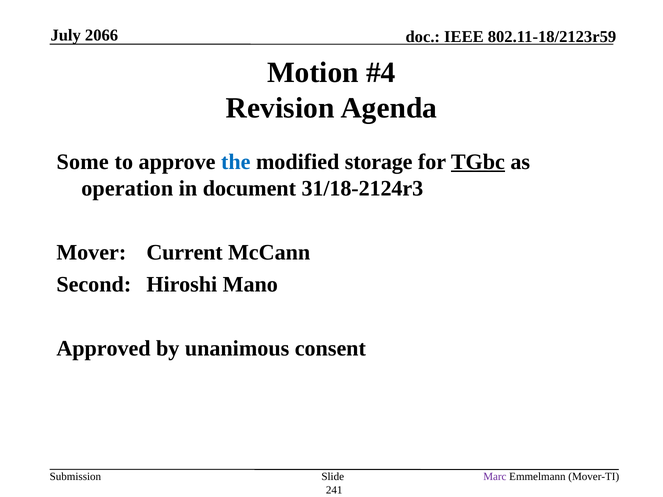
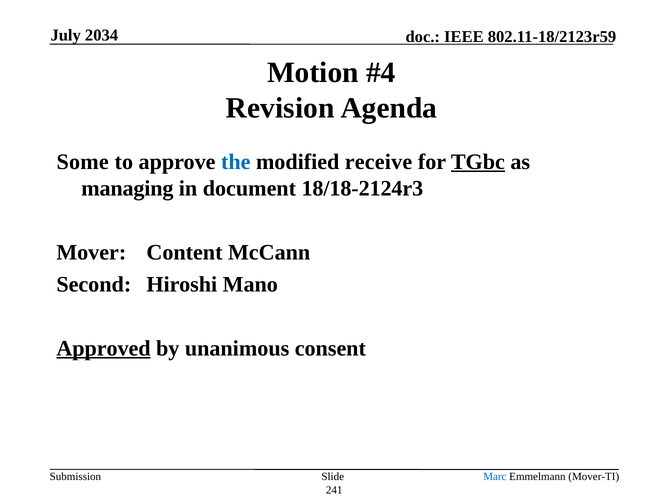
2066: 2066 -> 2034 (102, 35)
storage: storage -> receive (379, 162)
operation: operation -> managing (127, 188)
31/18-2124r3: 31/18-2124r3 -> 18/18-2124r3 (362, 188)
Current: Current -> Content (184, 252)
Approved underline: none -> present (103, 349)
Marc colour: purple -> blue (495, 477)
